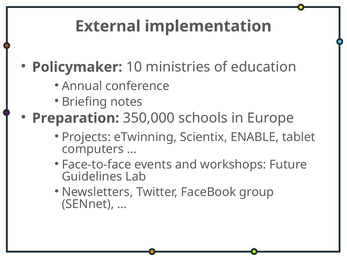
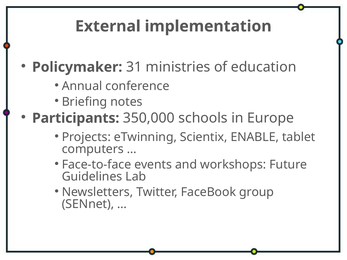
10: 10 -> 31 (134, 67)
Preparation: Preparation -> Participants (76, 118)
